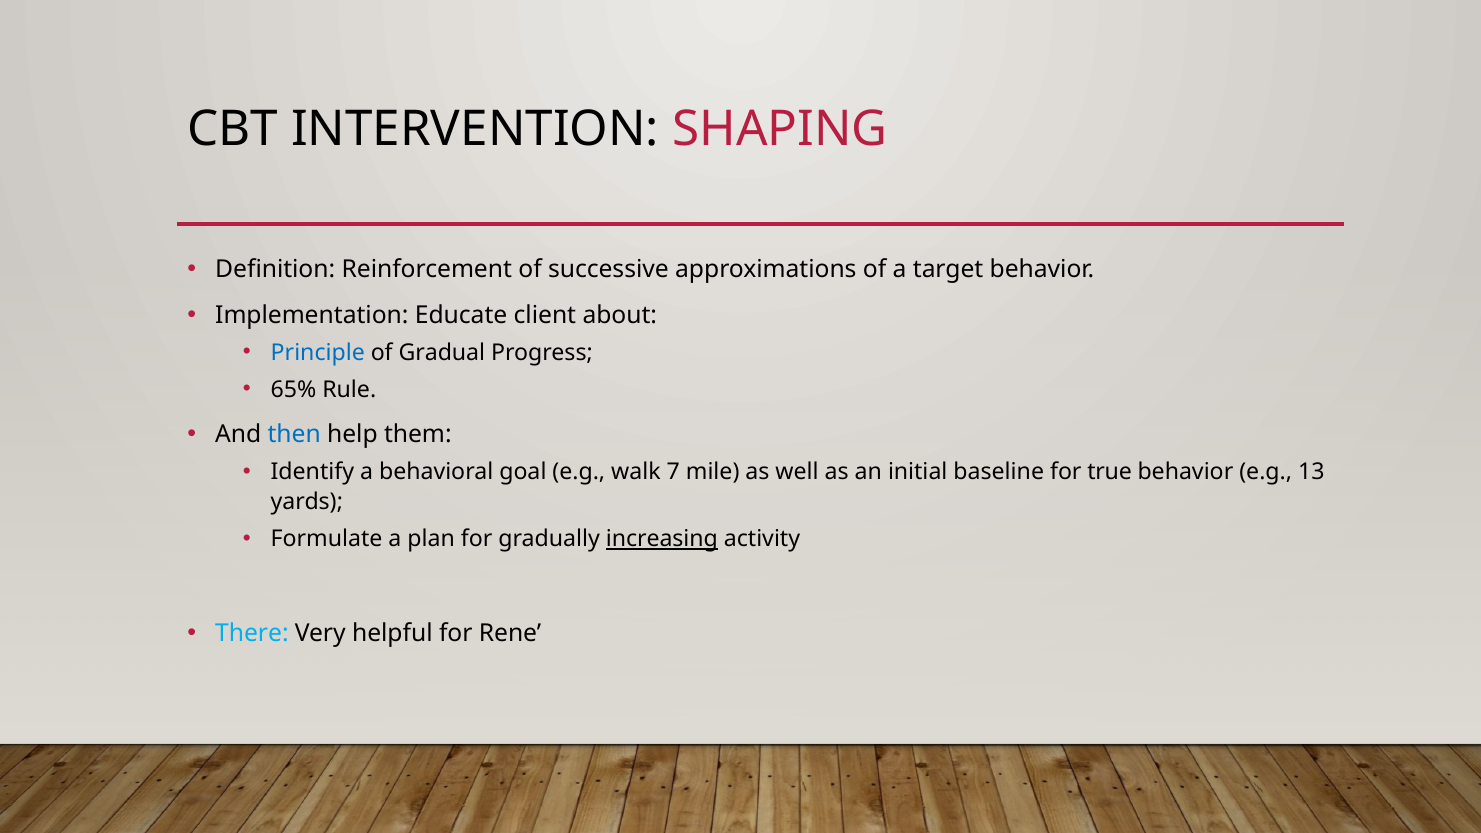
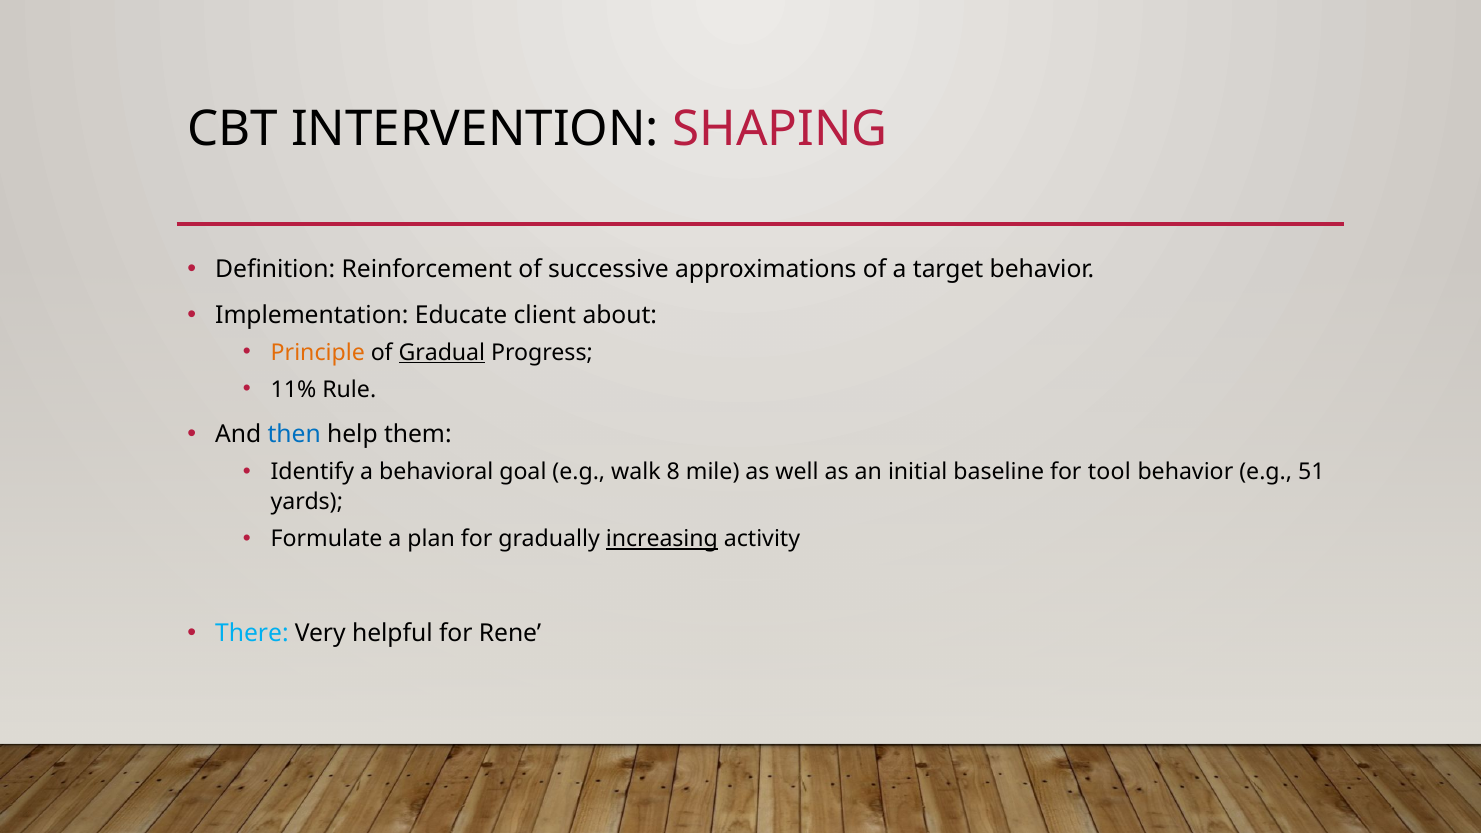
Principle colour: blue -> orange (318, 353)
Gradual underline: none -> present (442, 353)
65%: 65% -> 11% (294, 390)
7: 7 -> 8 (673, 472)
true: true -> tool (1109, 472)
13: 13 -> 51 (1311, 472)
